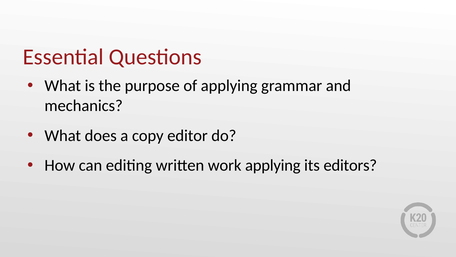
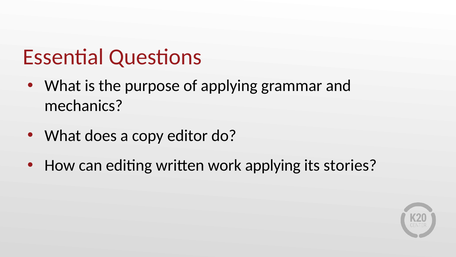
editors: editors -> stories (350, 165)
